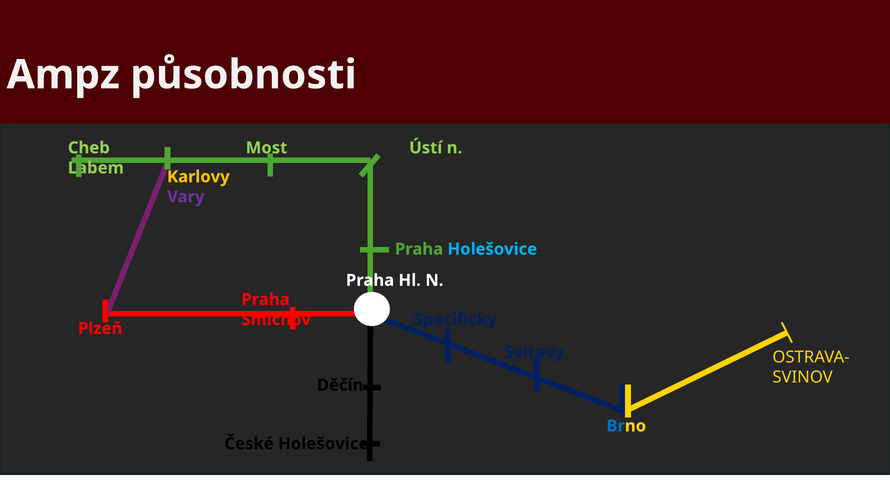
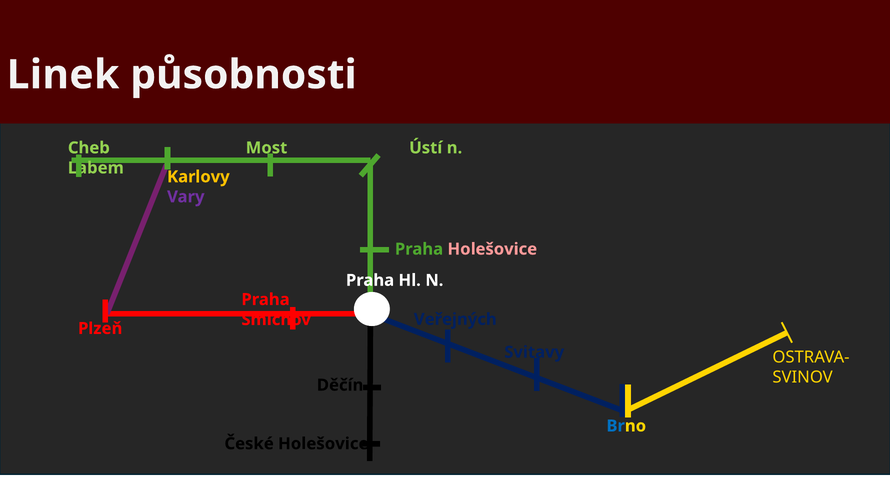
Ampz: Ampz -> Linek (63, 75)
Holešovice colour: light blue -> pink (492, 249)
Specificky: Specificky -> Veřejných (455, 319)
